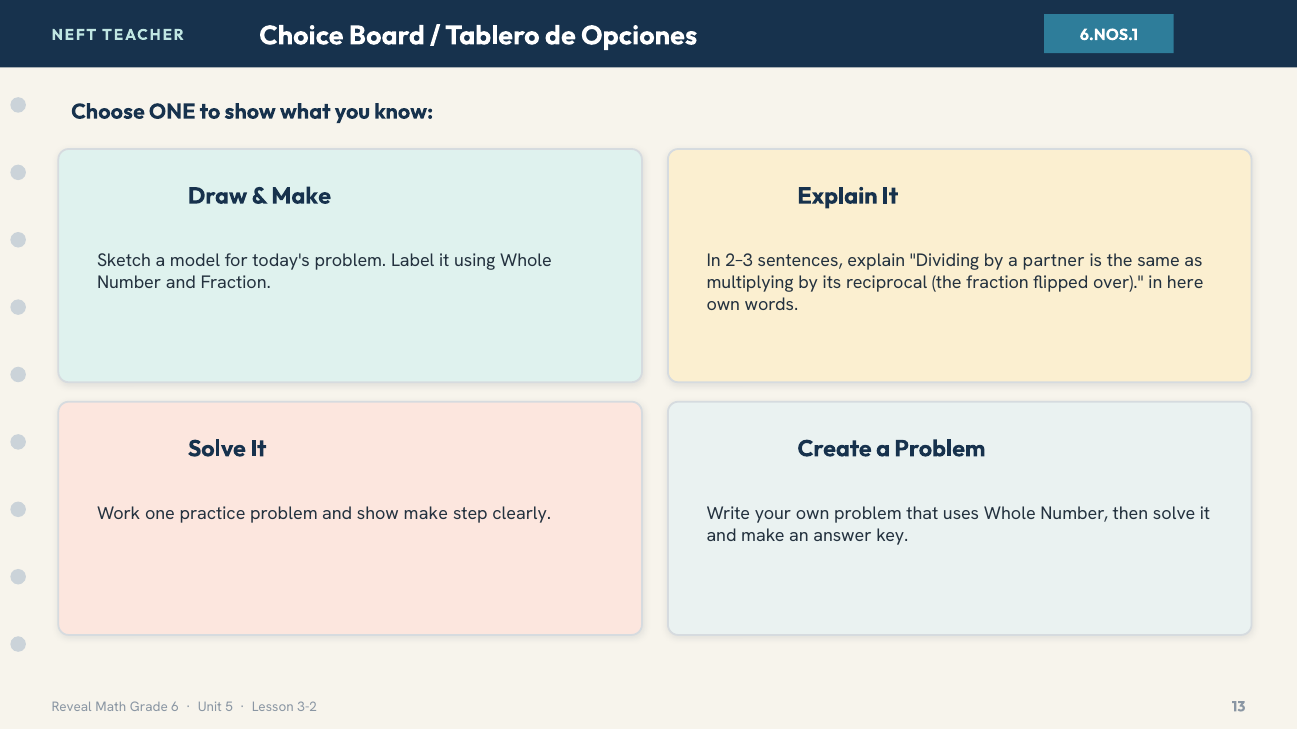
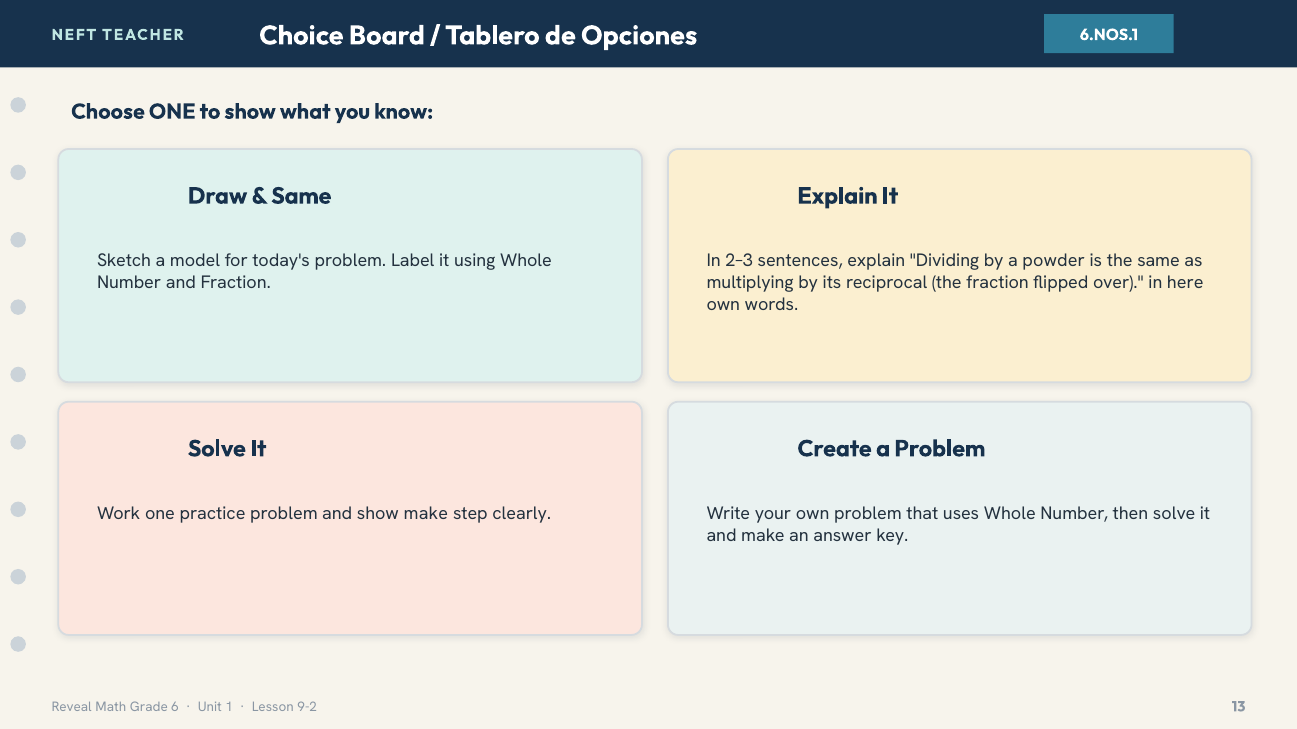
Make: Make -> Same (301, 196)
partner: partner -> powder (1054, 261)
5: 5 -> 1 (229, 707)
3-2: 3-2 -> 9-2 (307, 707)
